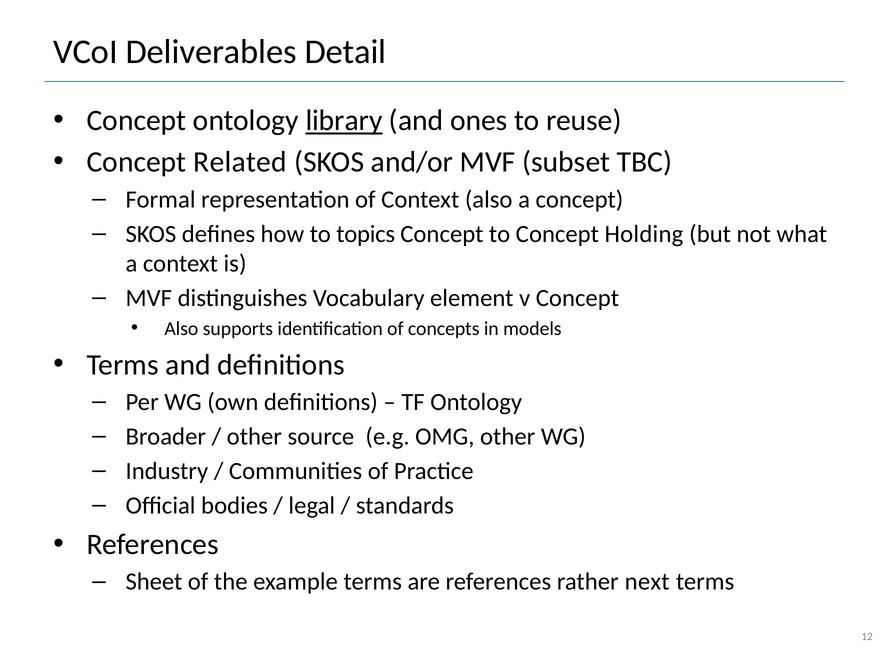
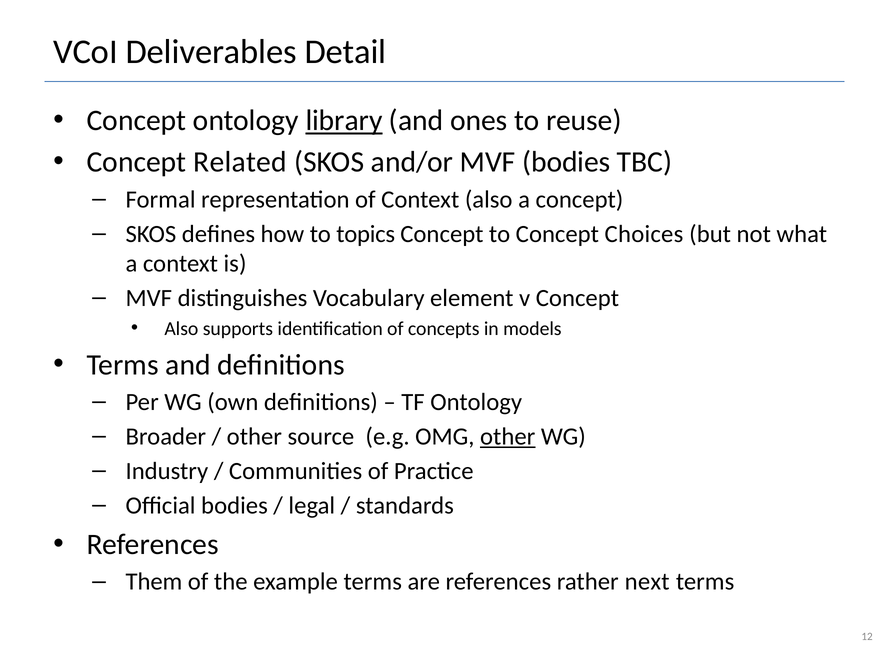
MVF subset: subset -> bodies (566, 162)
Holding: Holding -> Choices (644, 234)
other underline: none -> present (508, 436)
Sheet: Sheet -> Them (154, 582)
